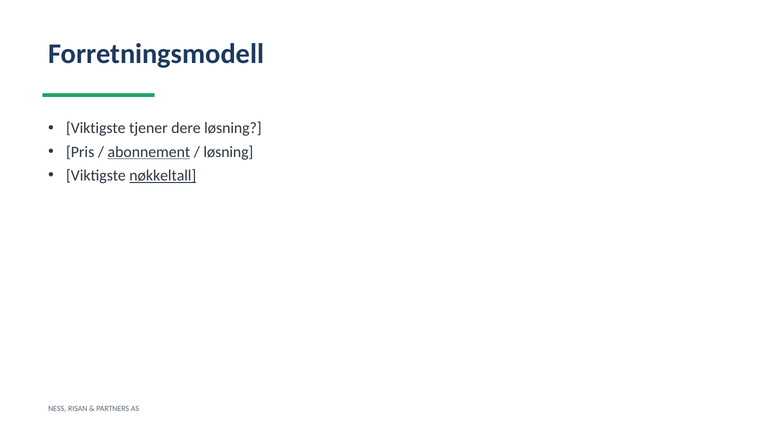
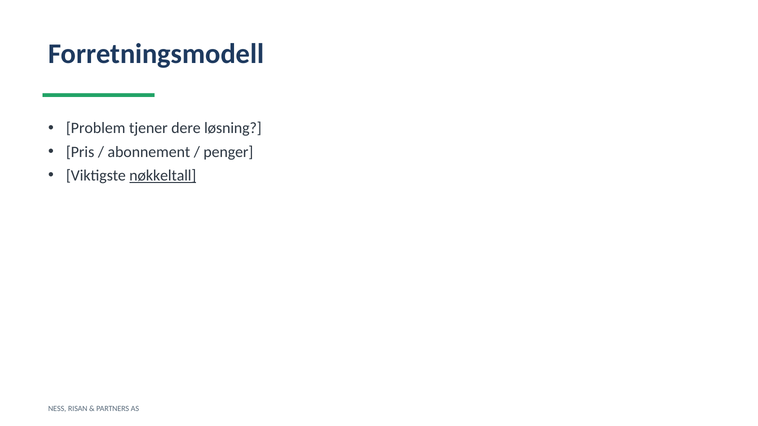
Viktigste: Viktigste -> Problem (96, 128)
abonnement underline: present -> none (149, 152)
løsning: løsning -> penger (228, 152)
